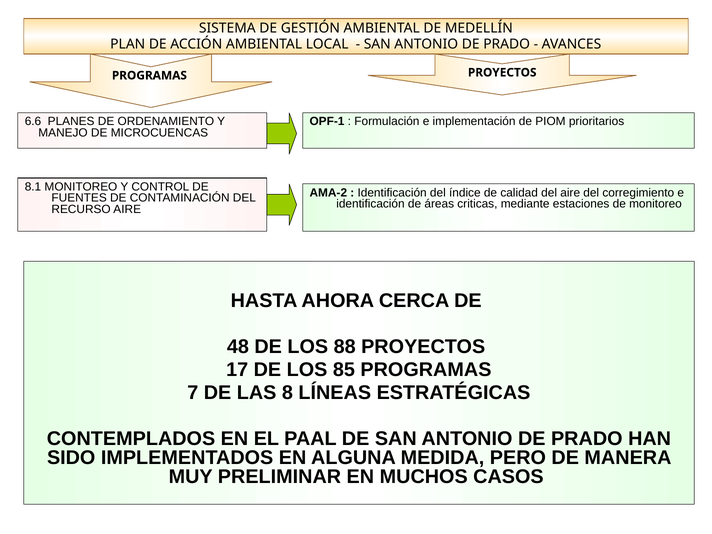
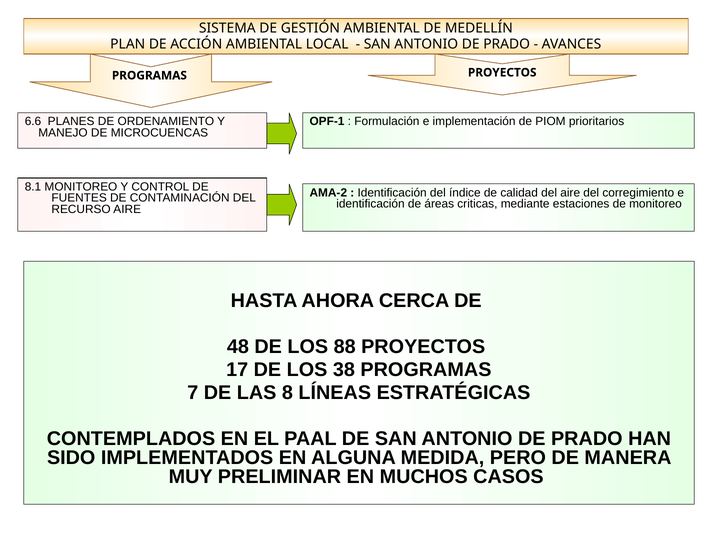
85: 85 -> 38 (344, 370)
